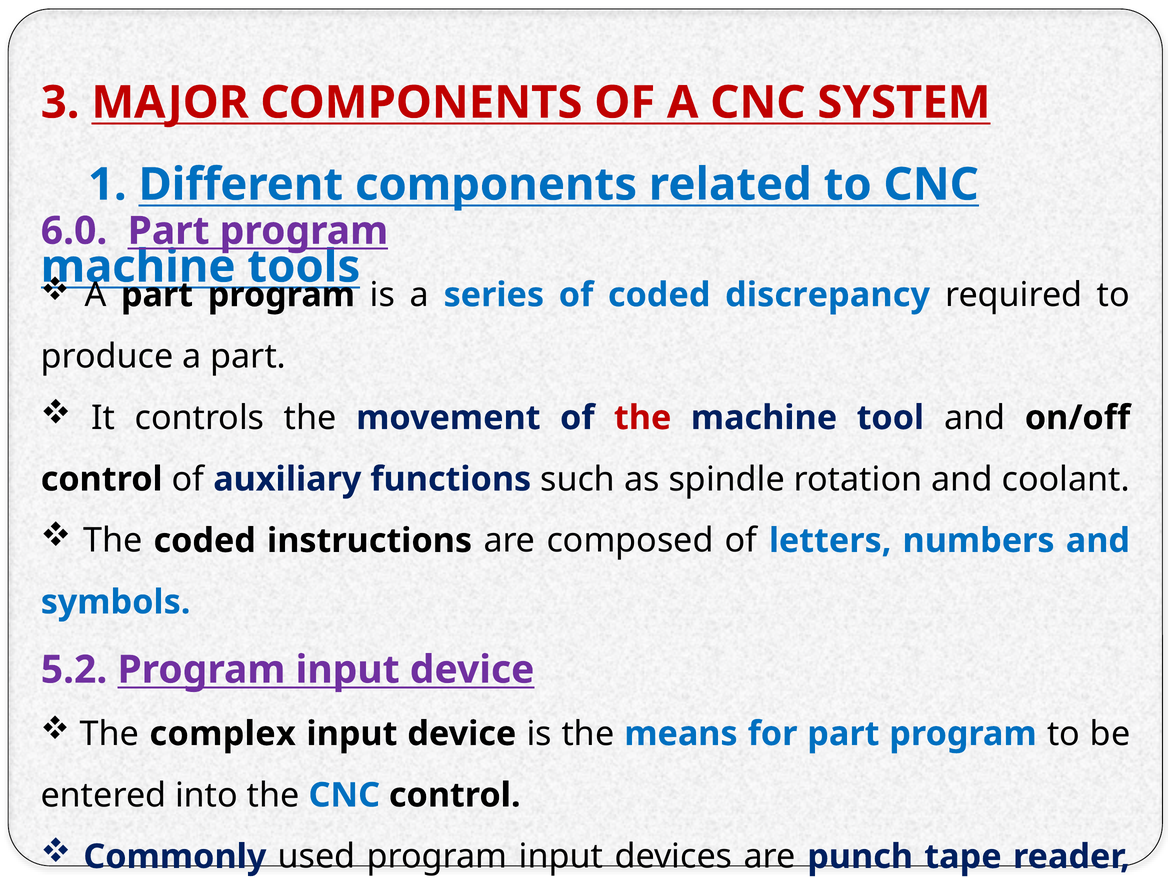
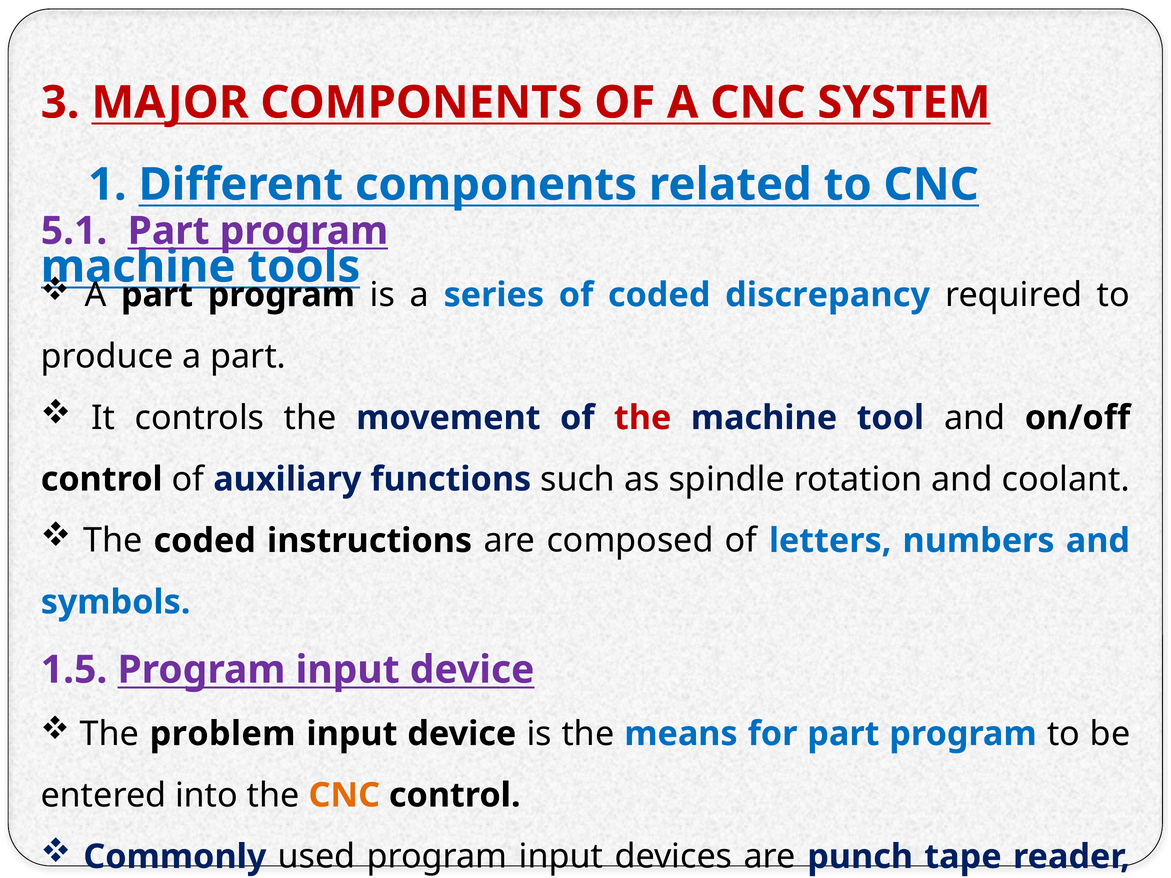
6.0: 6.0 -> 5.1 (74, 231)
5.2: 5.2 -> 1.5 (74, 670)
complex: complex -> problem (223, 734)
CNC colour: blue -> orange (344, 795)
